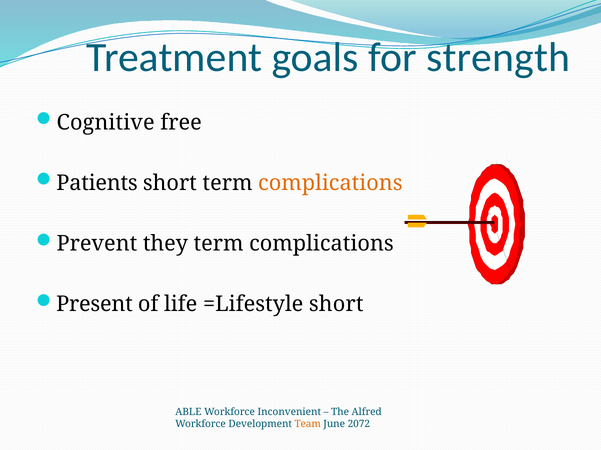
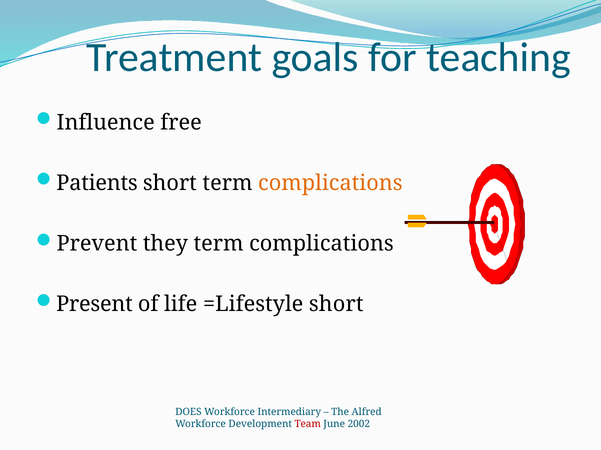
strength: strength -> teaching (498, 58)
Cognitive: Cognitive -> Influence (106, 123)
ABLE: ABLE -> DOES (188, 412)
Inconvenient: Inconvenient -> Intermediary (289, 412)
Team colour: orange -> red (308, 424)
2072: 2072 -> 2002 (359, 424)
